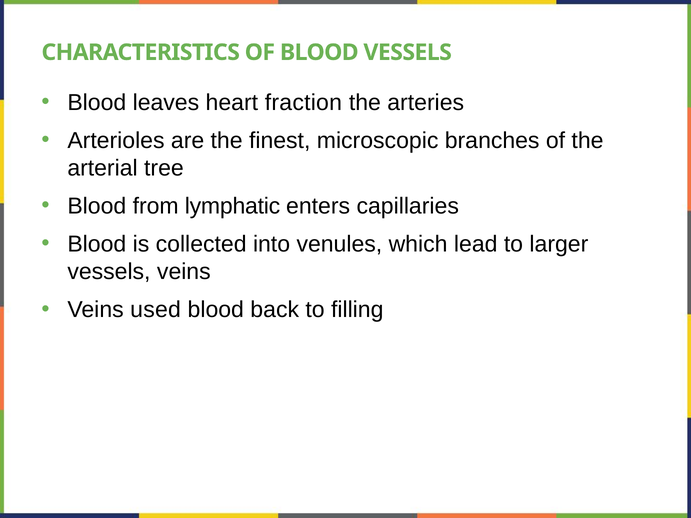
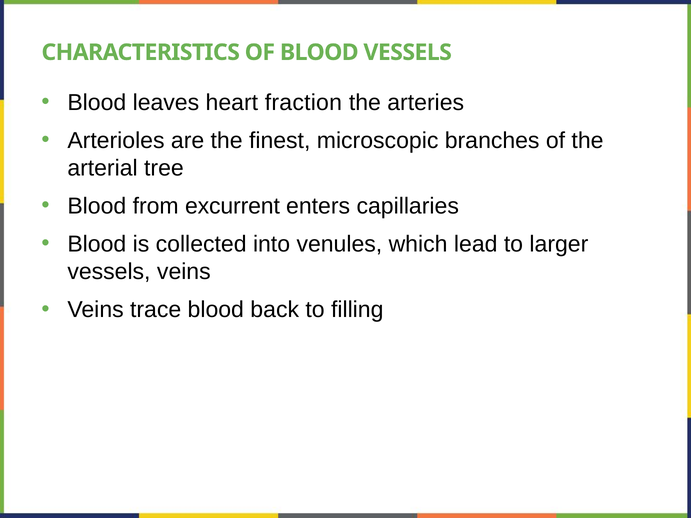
lymphatic: lymphatic -> excurrent (232, 206)
used: used -> trace (156, 310)
